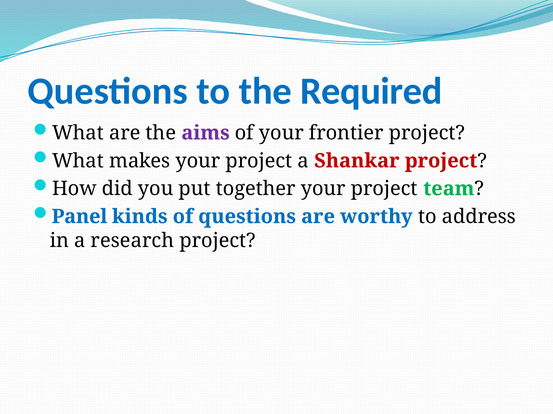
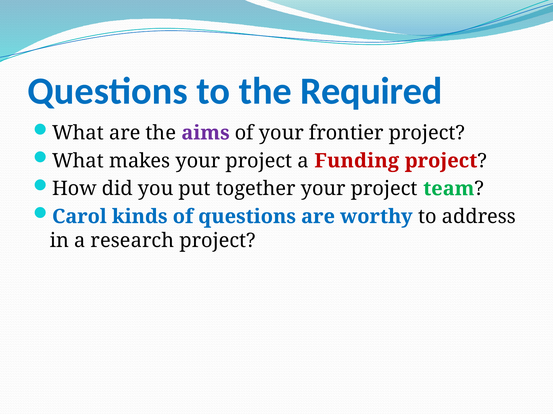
Shankar: Shankar -> Funding (357, 161)
Panel: Panel -> Carol (79, 217)
